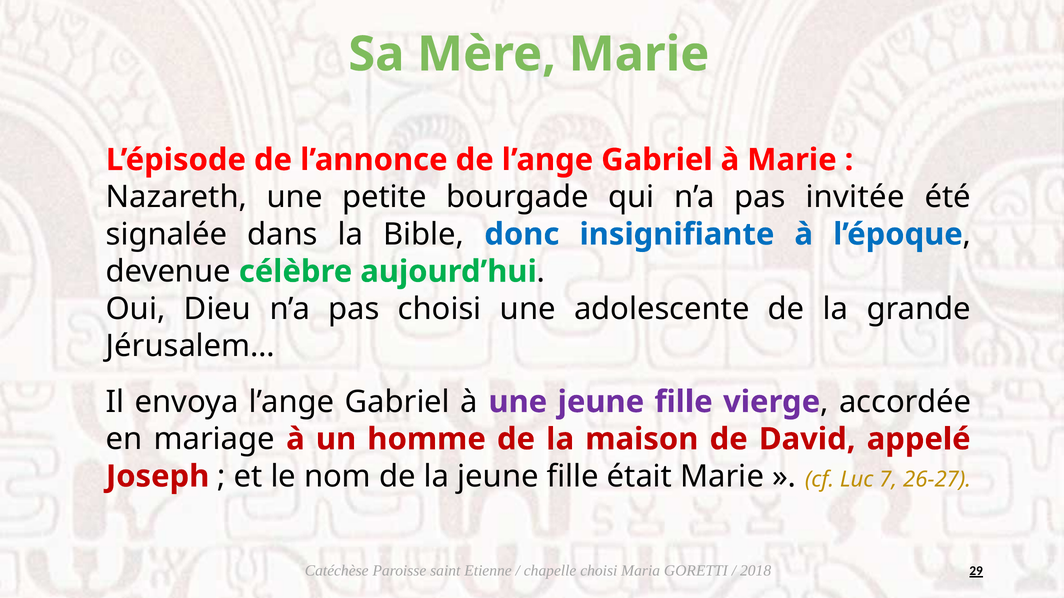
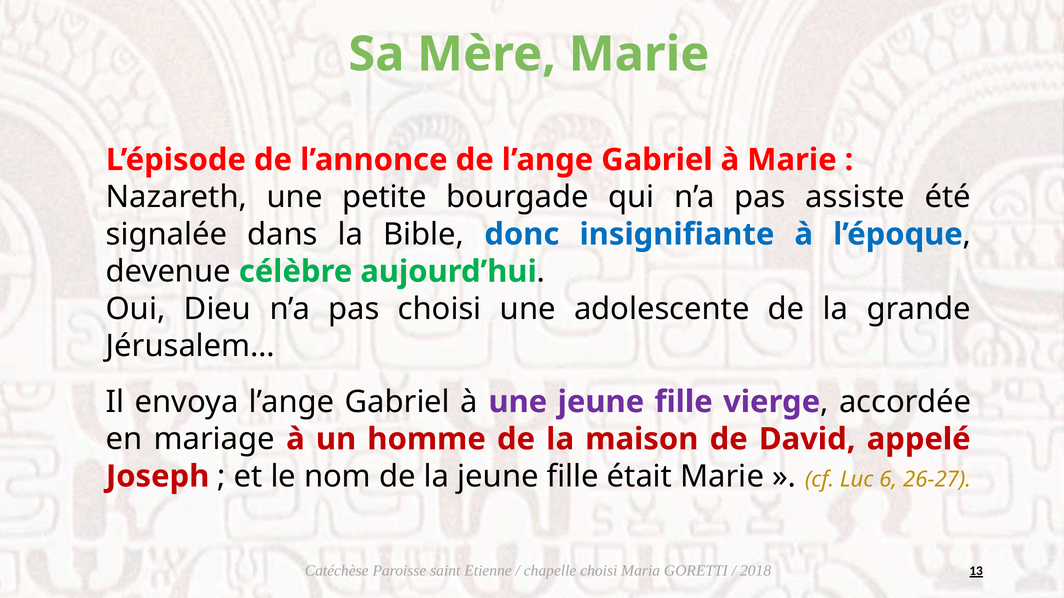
invitée: invitée -> assiste (855, 197)
7: 7 -> 6 (888, 480)
29: 29 -> 13 (976, 571)
